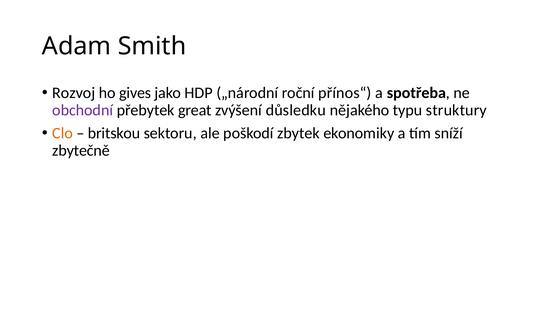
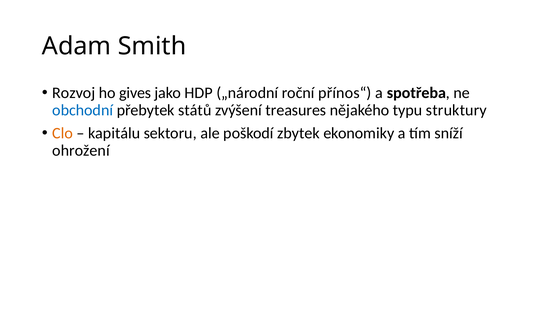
obchodní colour: purple -> blue (83, 110)
great: great -> států (195, 110)
důsledku: důsledku -> treasures (296, 110)
britskou: britskou -> kapitálu (114, 133)
zbytečně: zbytečně -> ohrožení (81, 151)
